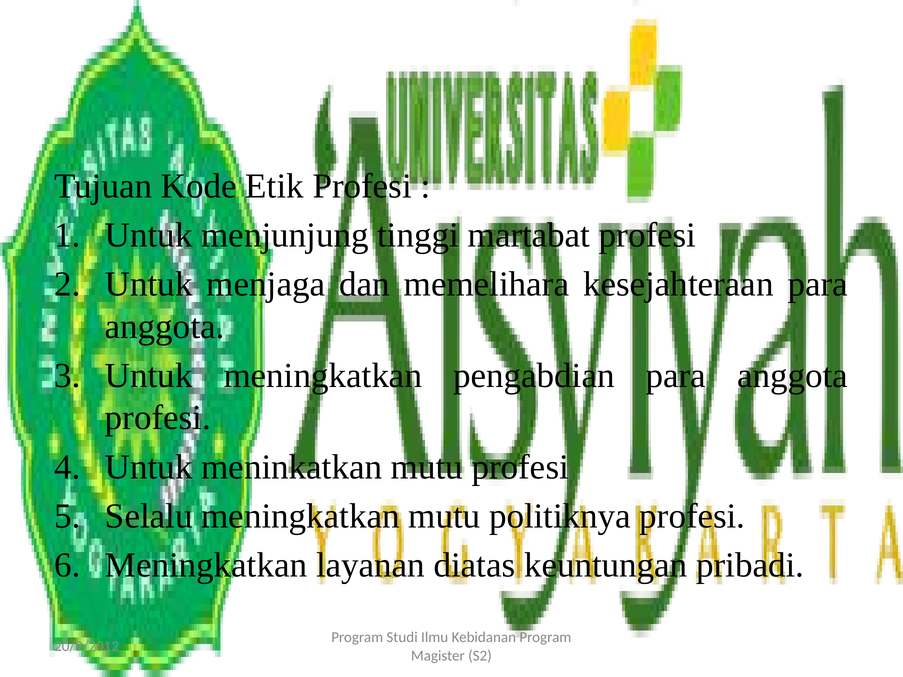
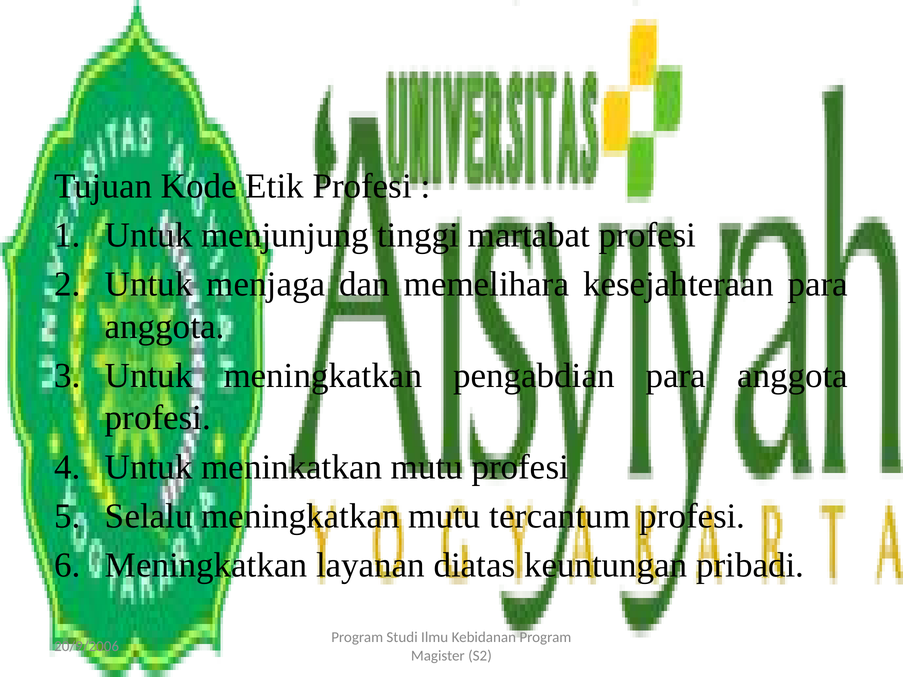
politiknya: politiknya -> tercantum (560, 516)
20/9/2012: 20/9/2012 -> 20/9/2006 (87, 647)
